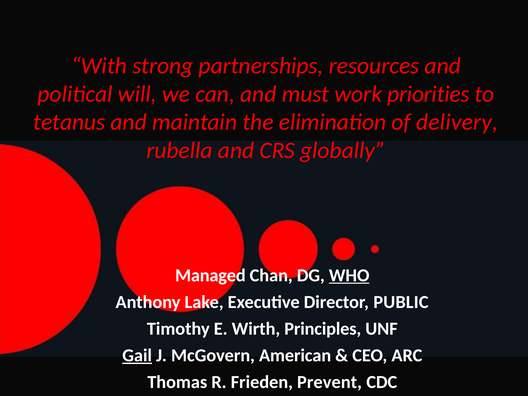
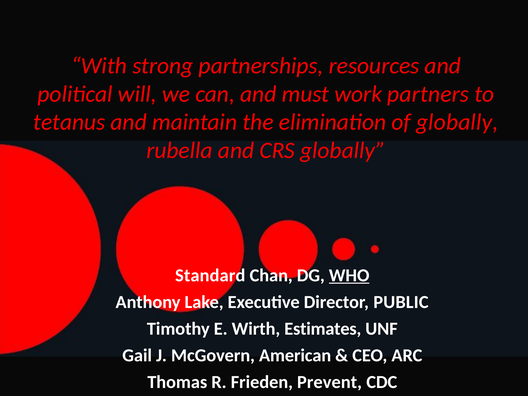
priorities: priorities -> partners (428, 94)
of delivery: delivery -> globally (457, 122)
Managed: Managed -> Standard (210, 275)
Principles: Principles -> Estimates (323, 329)
Gail underline: present -> none (137, 355)
